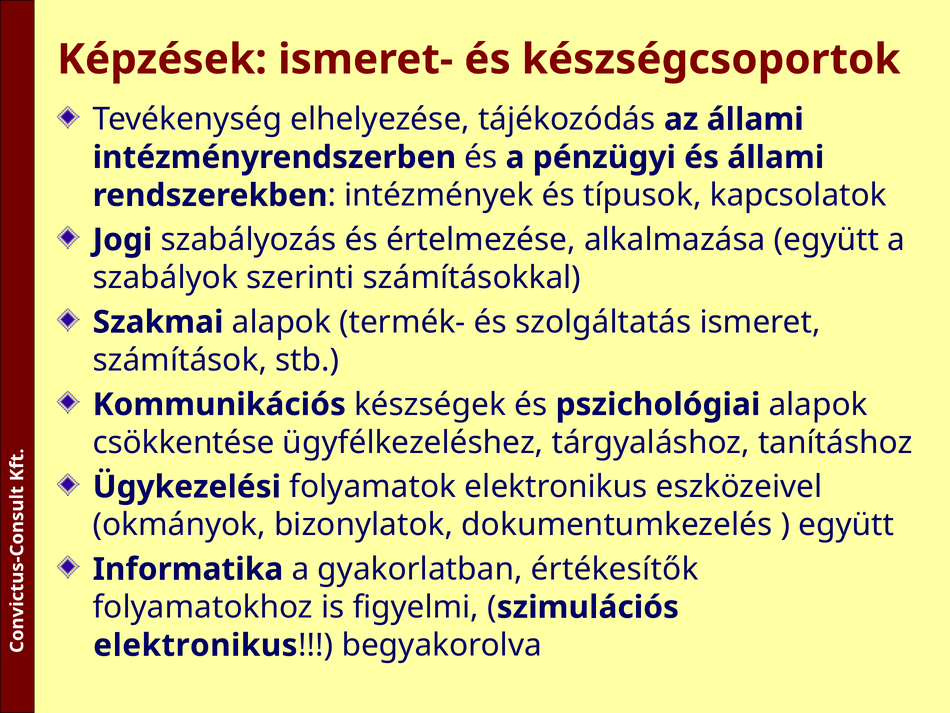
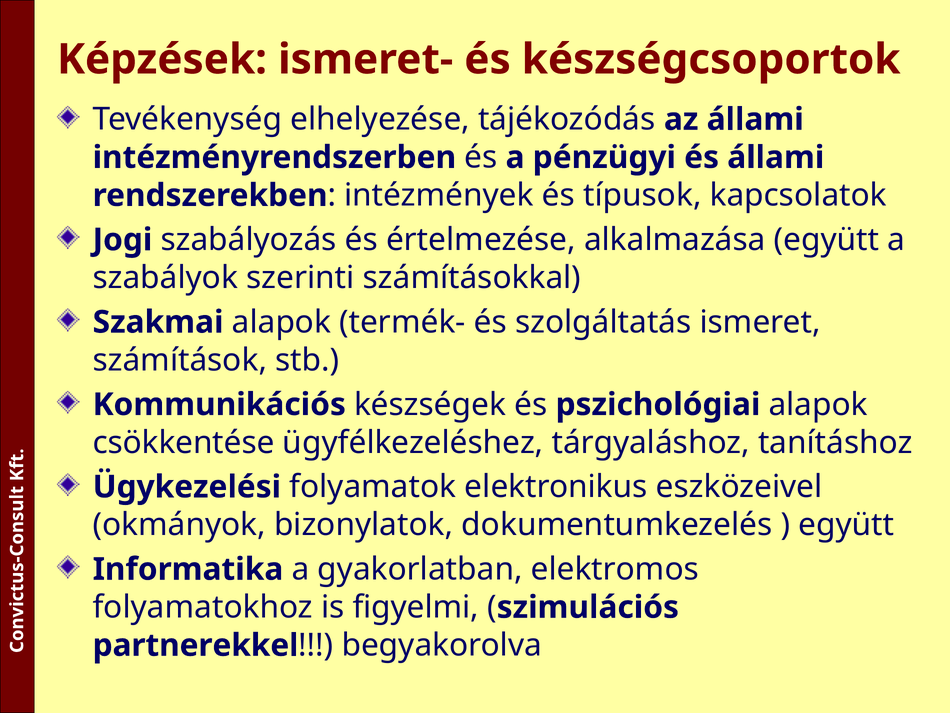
értékesítők: értékesítők -> elektromos (615, 569)
elektronikus: elektronikus -> partnerekkel (196, 645)
